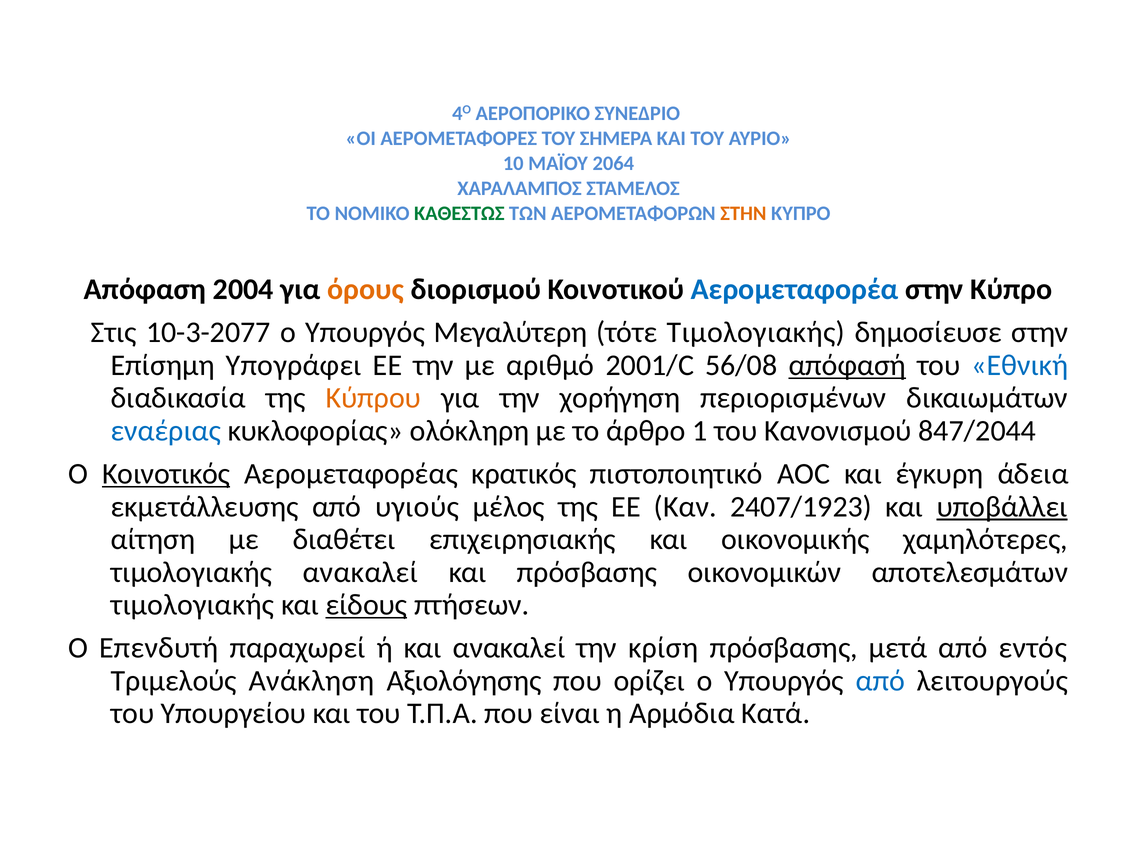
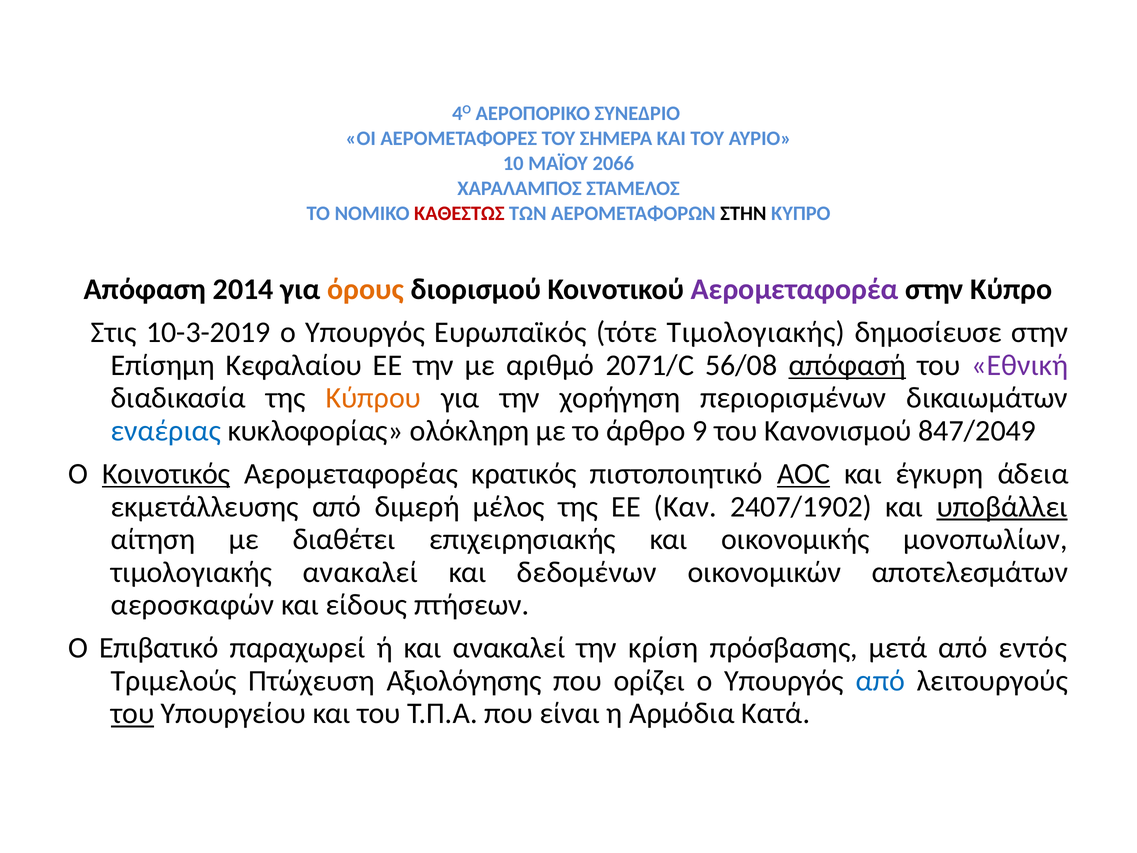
2064: 2064 -> 2066 (613, 164)
ΚΑΘΕΣΤΩΣ colour: green -> red (459, 214)
ΣΤΗΝ colour: orange -> black (743, 214)
2004: 2004 -> 2014 (243, 289)
Αερομεταφορέα colour: blue -> purple (795, 289)
10-3-2077: 10-3-2077 -> 10-3-2019 (208, 332)
Μεγαλύτερη: Μεγαλύτερη -> Ευρωπαϊκός (510, 332)
Υπογράφει: Υπογράφει -> Κεφαλαίου (294, 365)
2001/C: 2001/C -> 2071/C (650, 365)
Εθνική colour: blue -> purple (1020, 365)
1: 1 -> 9 (700, 431)
847/2044: 847/2044 -> 847/2049 (977, 431)
AOC underline: none -> present (804, 474)
υγιούς: υγιούς -> διμερή (417, 506)
2407/1923: 2407/1923 -> 2407/1902 (801, 506)
χαμηλότερες: χαμηλότερες -> μονοπωλίων (985, 539)
και πρόσβασης: πρόσβασης -> δεδομένων (587, 572)
τιμολογιακής: τιμολογιακής -> αεροσκαφών (193, 605)
είδους underline: present -> none (366, 605)
Επενδυτή: Επενδυτή -> Επιβατικό (159, 648)
Ανάκληση: Ανάκληση -> Πτώχευση (312, 680)
του underline: none -> present (133, 713)
